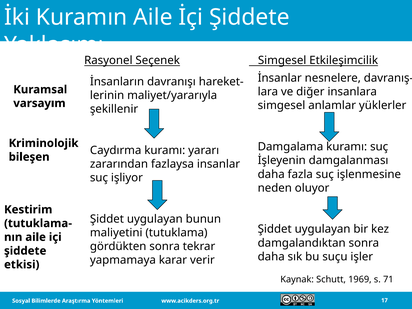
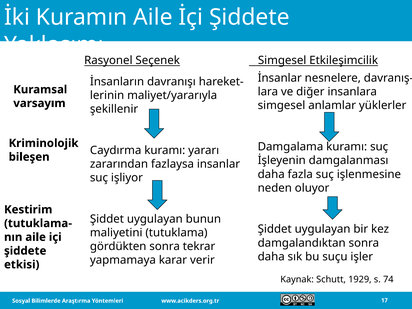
1969: 1969 -> 1929 (360, 279)
71: 71 -> 74 (388, 279)
